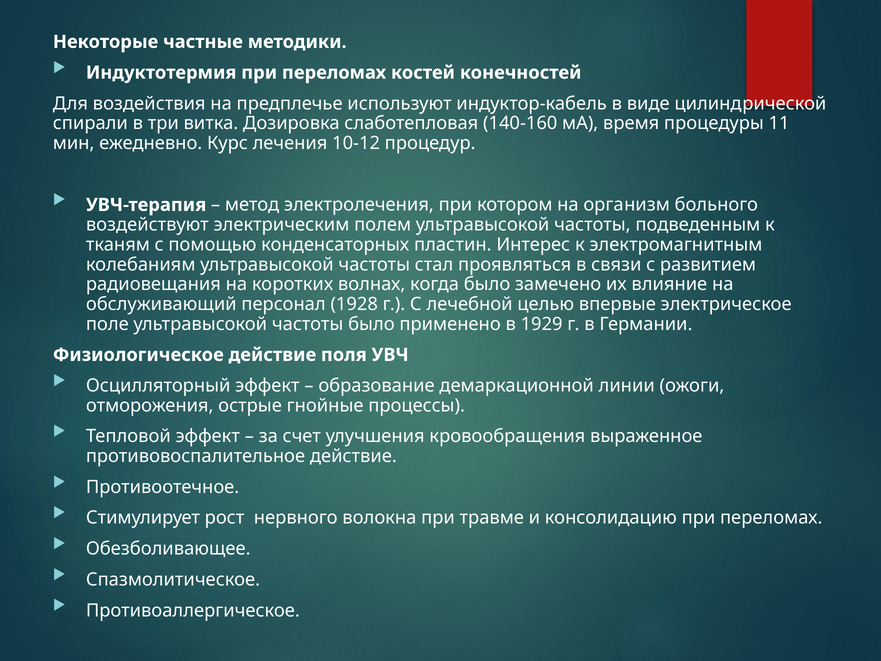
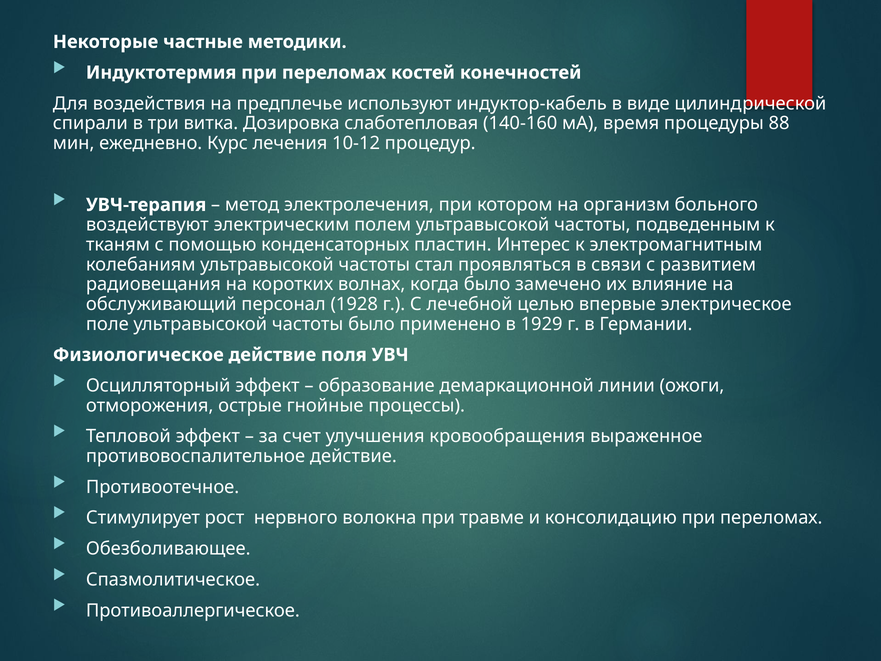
11: 11 -> 88 (779, 123)
